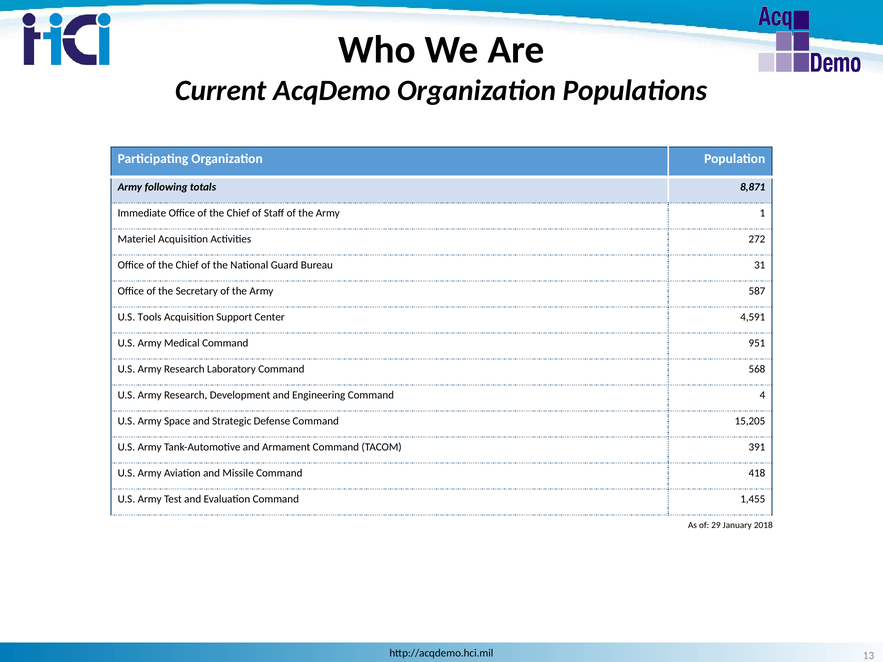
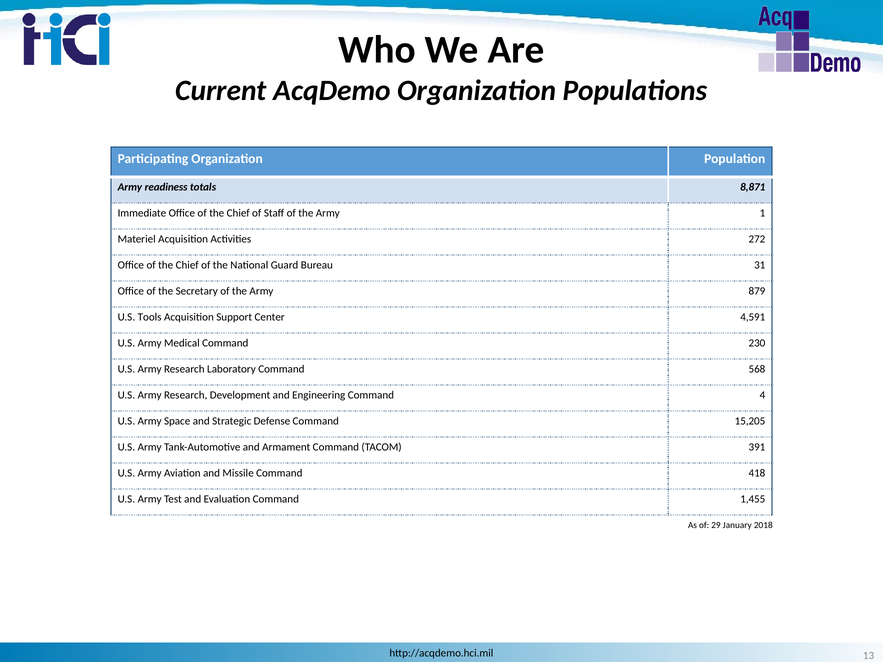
following: following -> readiness (166, 187)
587: 587 -> 879 (757, 291)
951: 951 -> 230 (757, 343)
